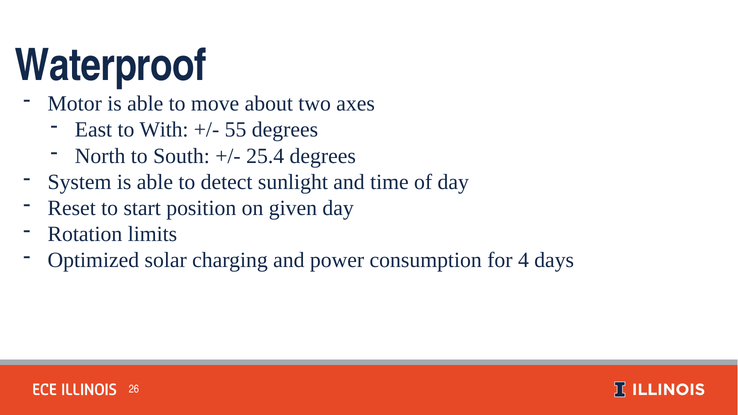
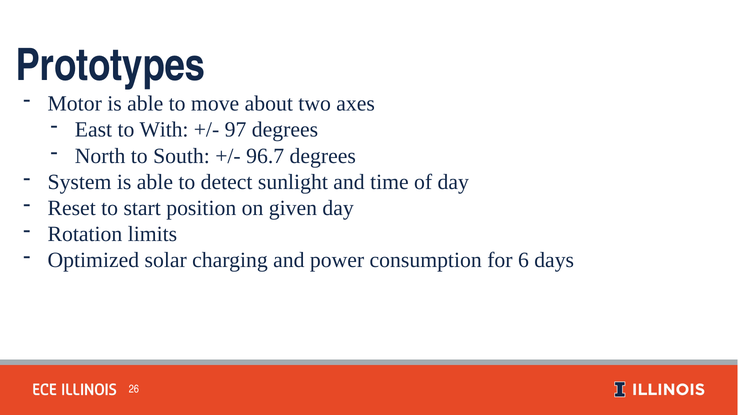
Waterproof: Waterproof -> Prototypes (111, 66)
55: 55 -> 97 (236, 130)
25.4: 25.4 -> 96.7 (265, 156)
4: 4 -> 6 (523, 260)
